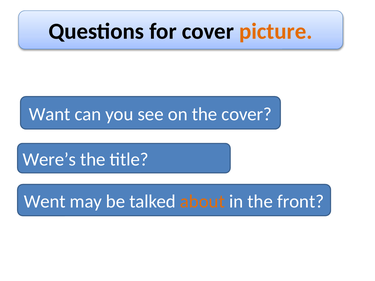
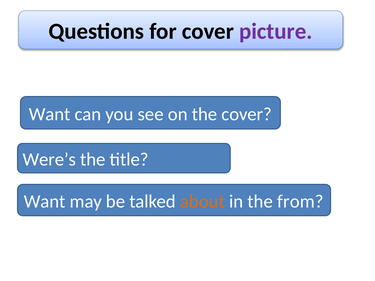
picture colour: orange -> purple (276, 31)
Went: Went -> Want (45, 202)
front: front -> from (300, 202)
